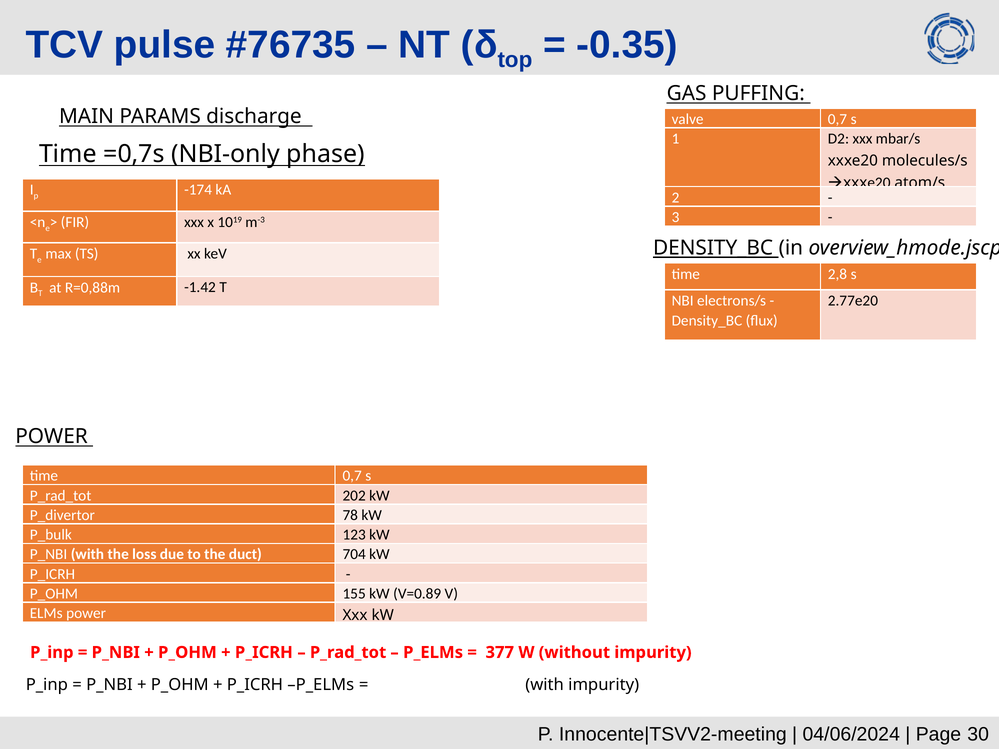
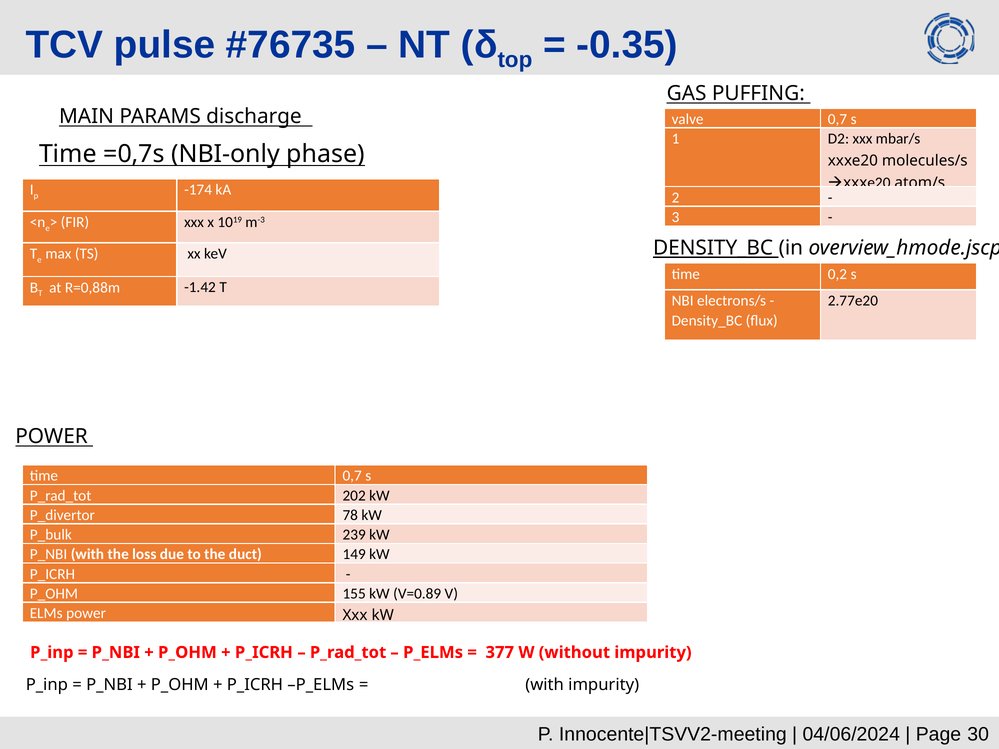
2,8: 2,8 -> 0,2 (837, 274)
123: 123 -> 239 (354, 535)
704: 704 -> 149 (354, 555)
